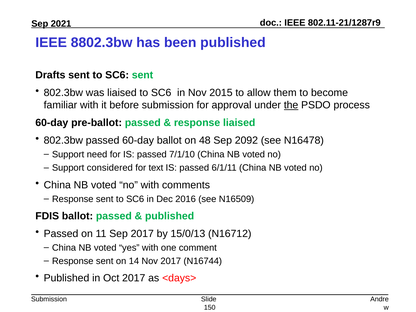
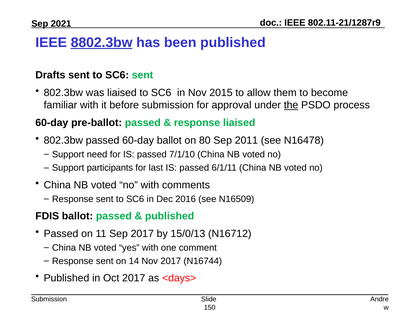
8802.3bw underline: none -> present (102, 43)
48: 48 -> 80 (205, 140)
2092: 2092 -> 2011 (246, 140)
considered: considered -> participants (110, 168)
text: text -> last (156, 168)
